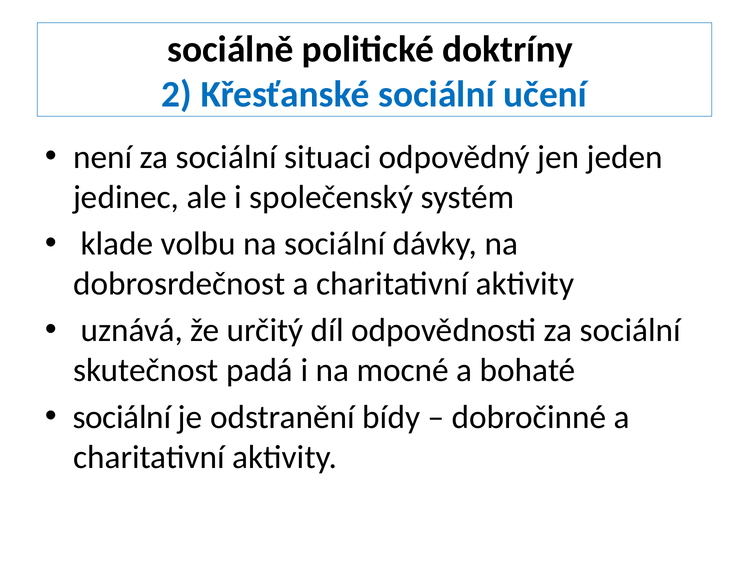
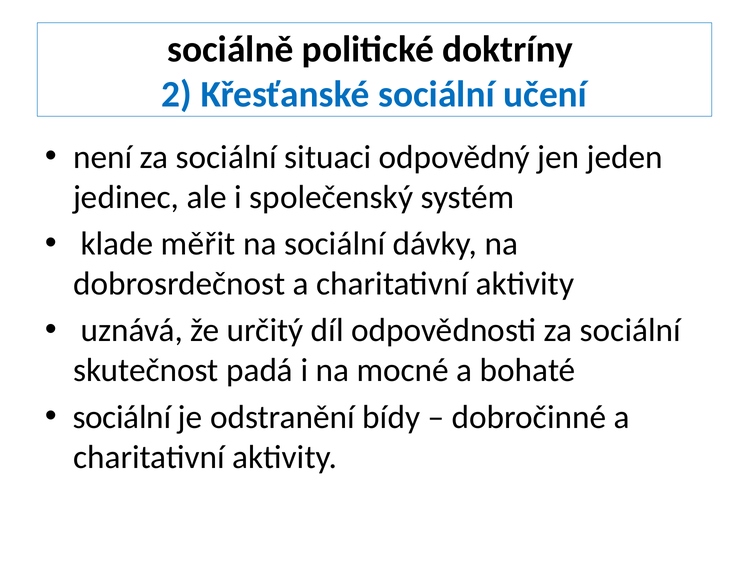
volbu: volbu -> měřit (198, 244)
